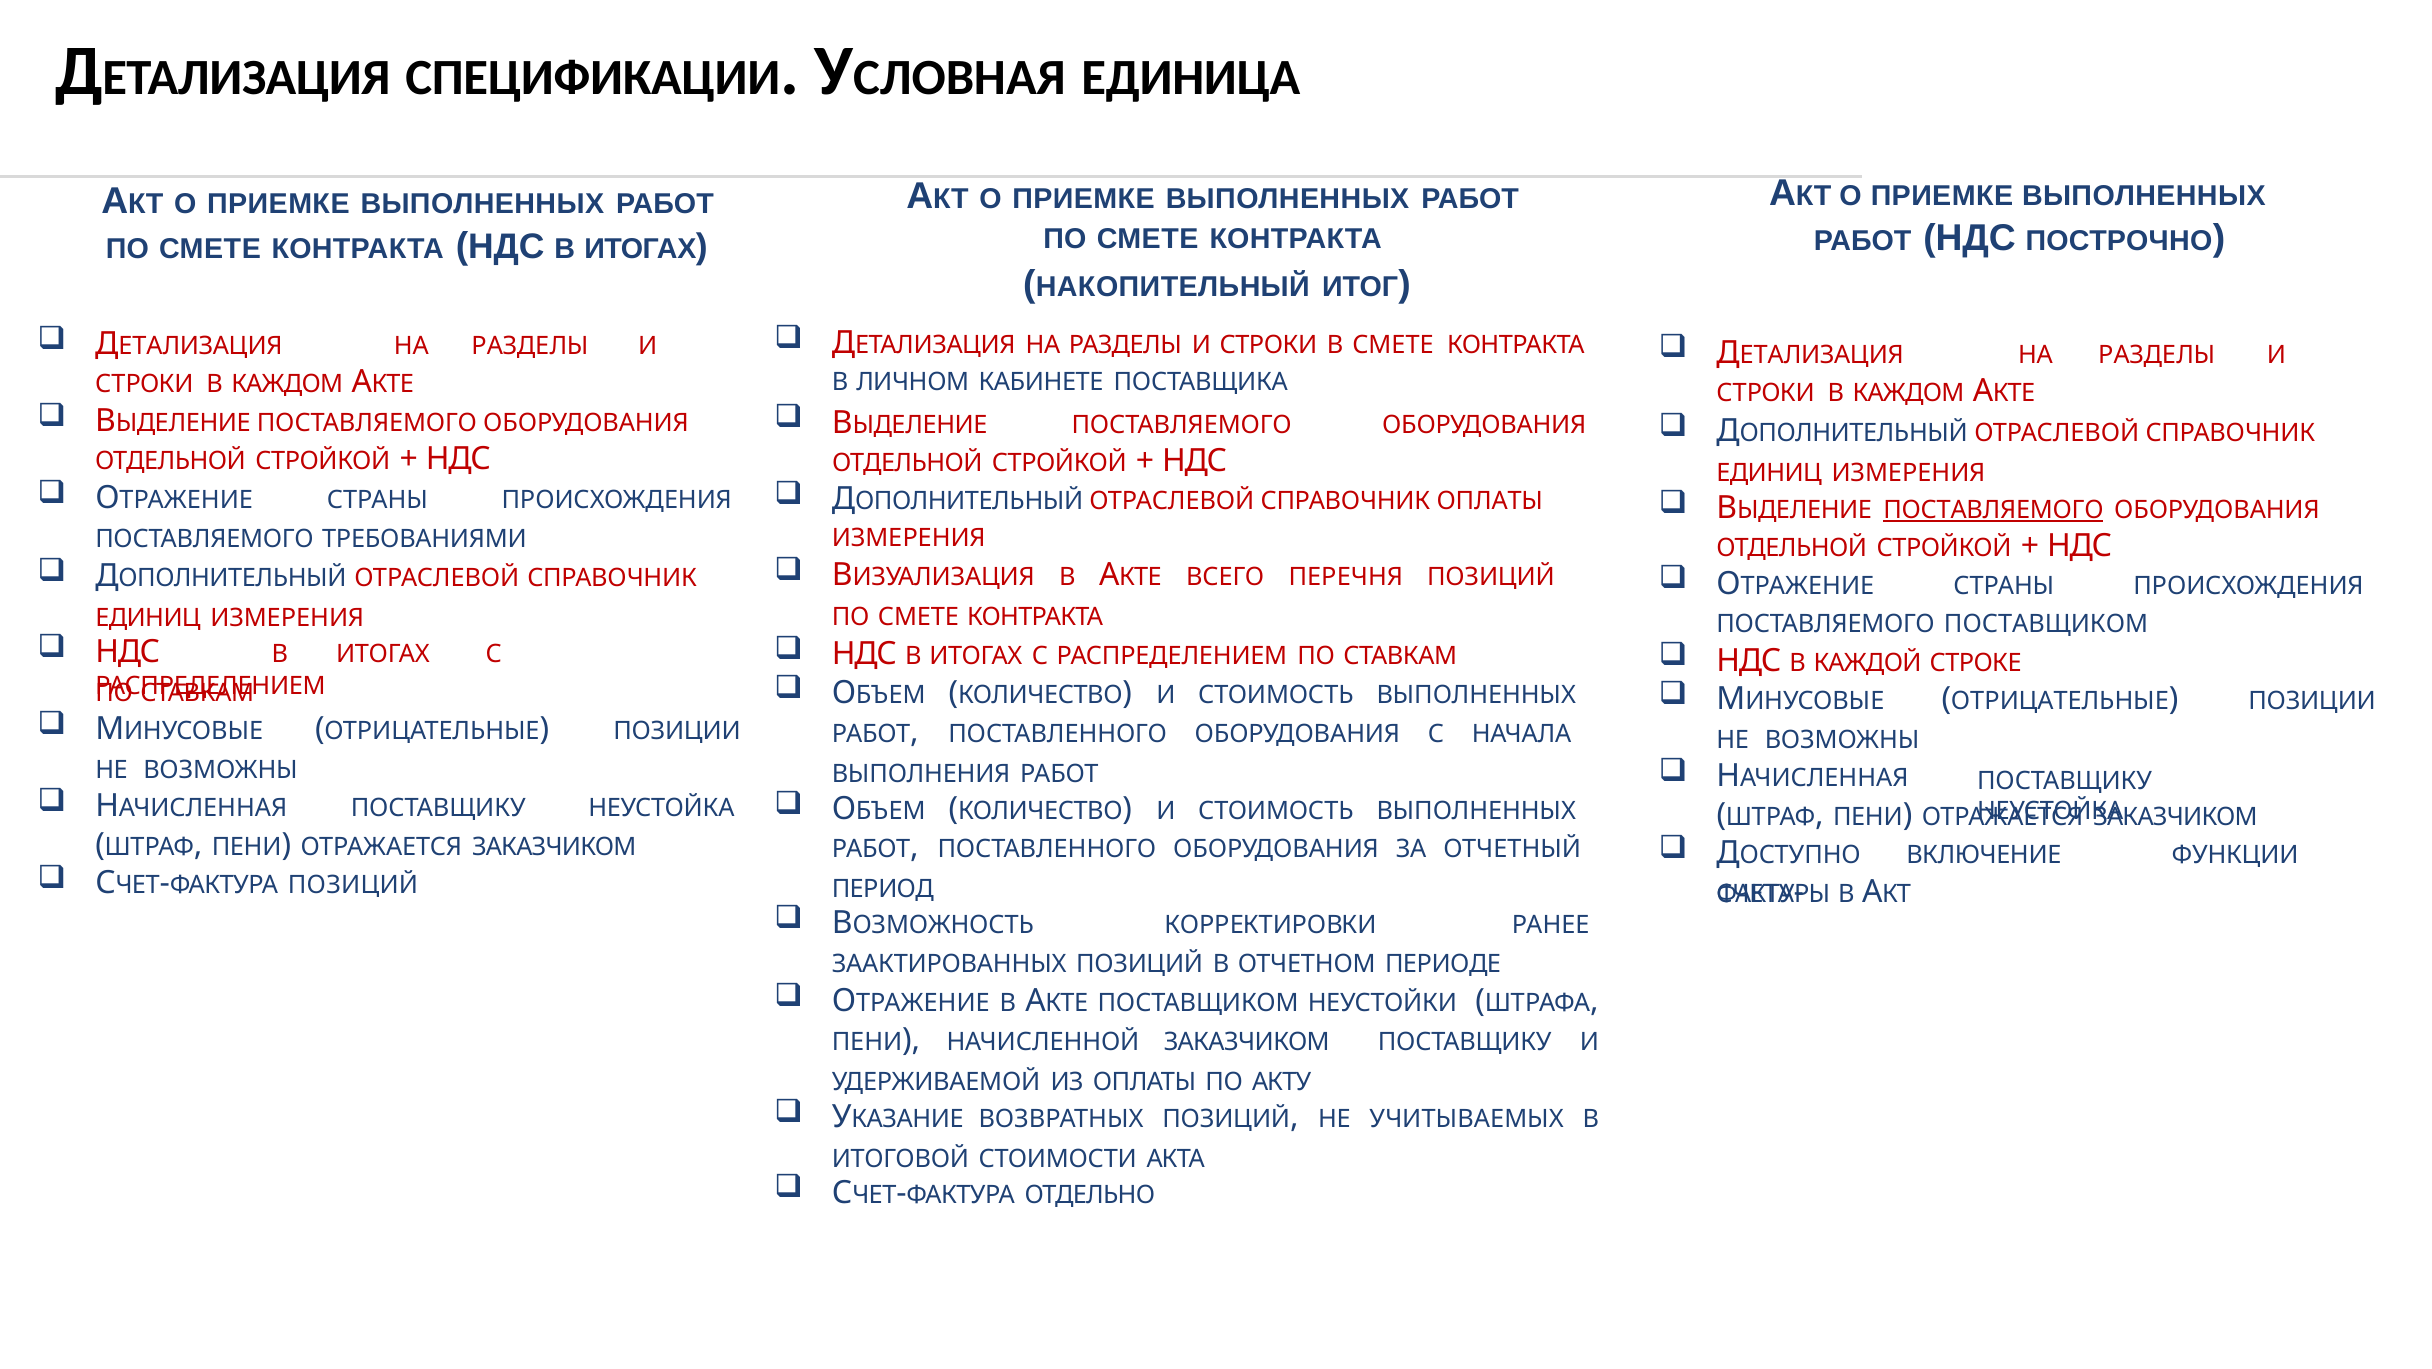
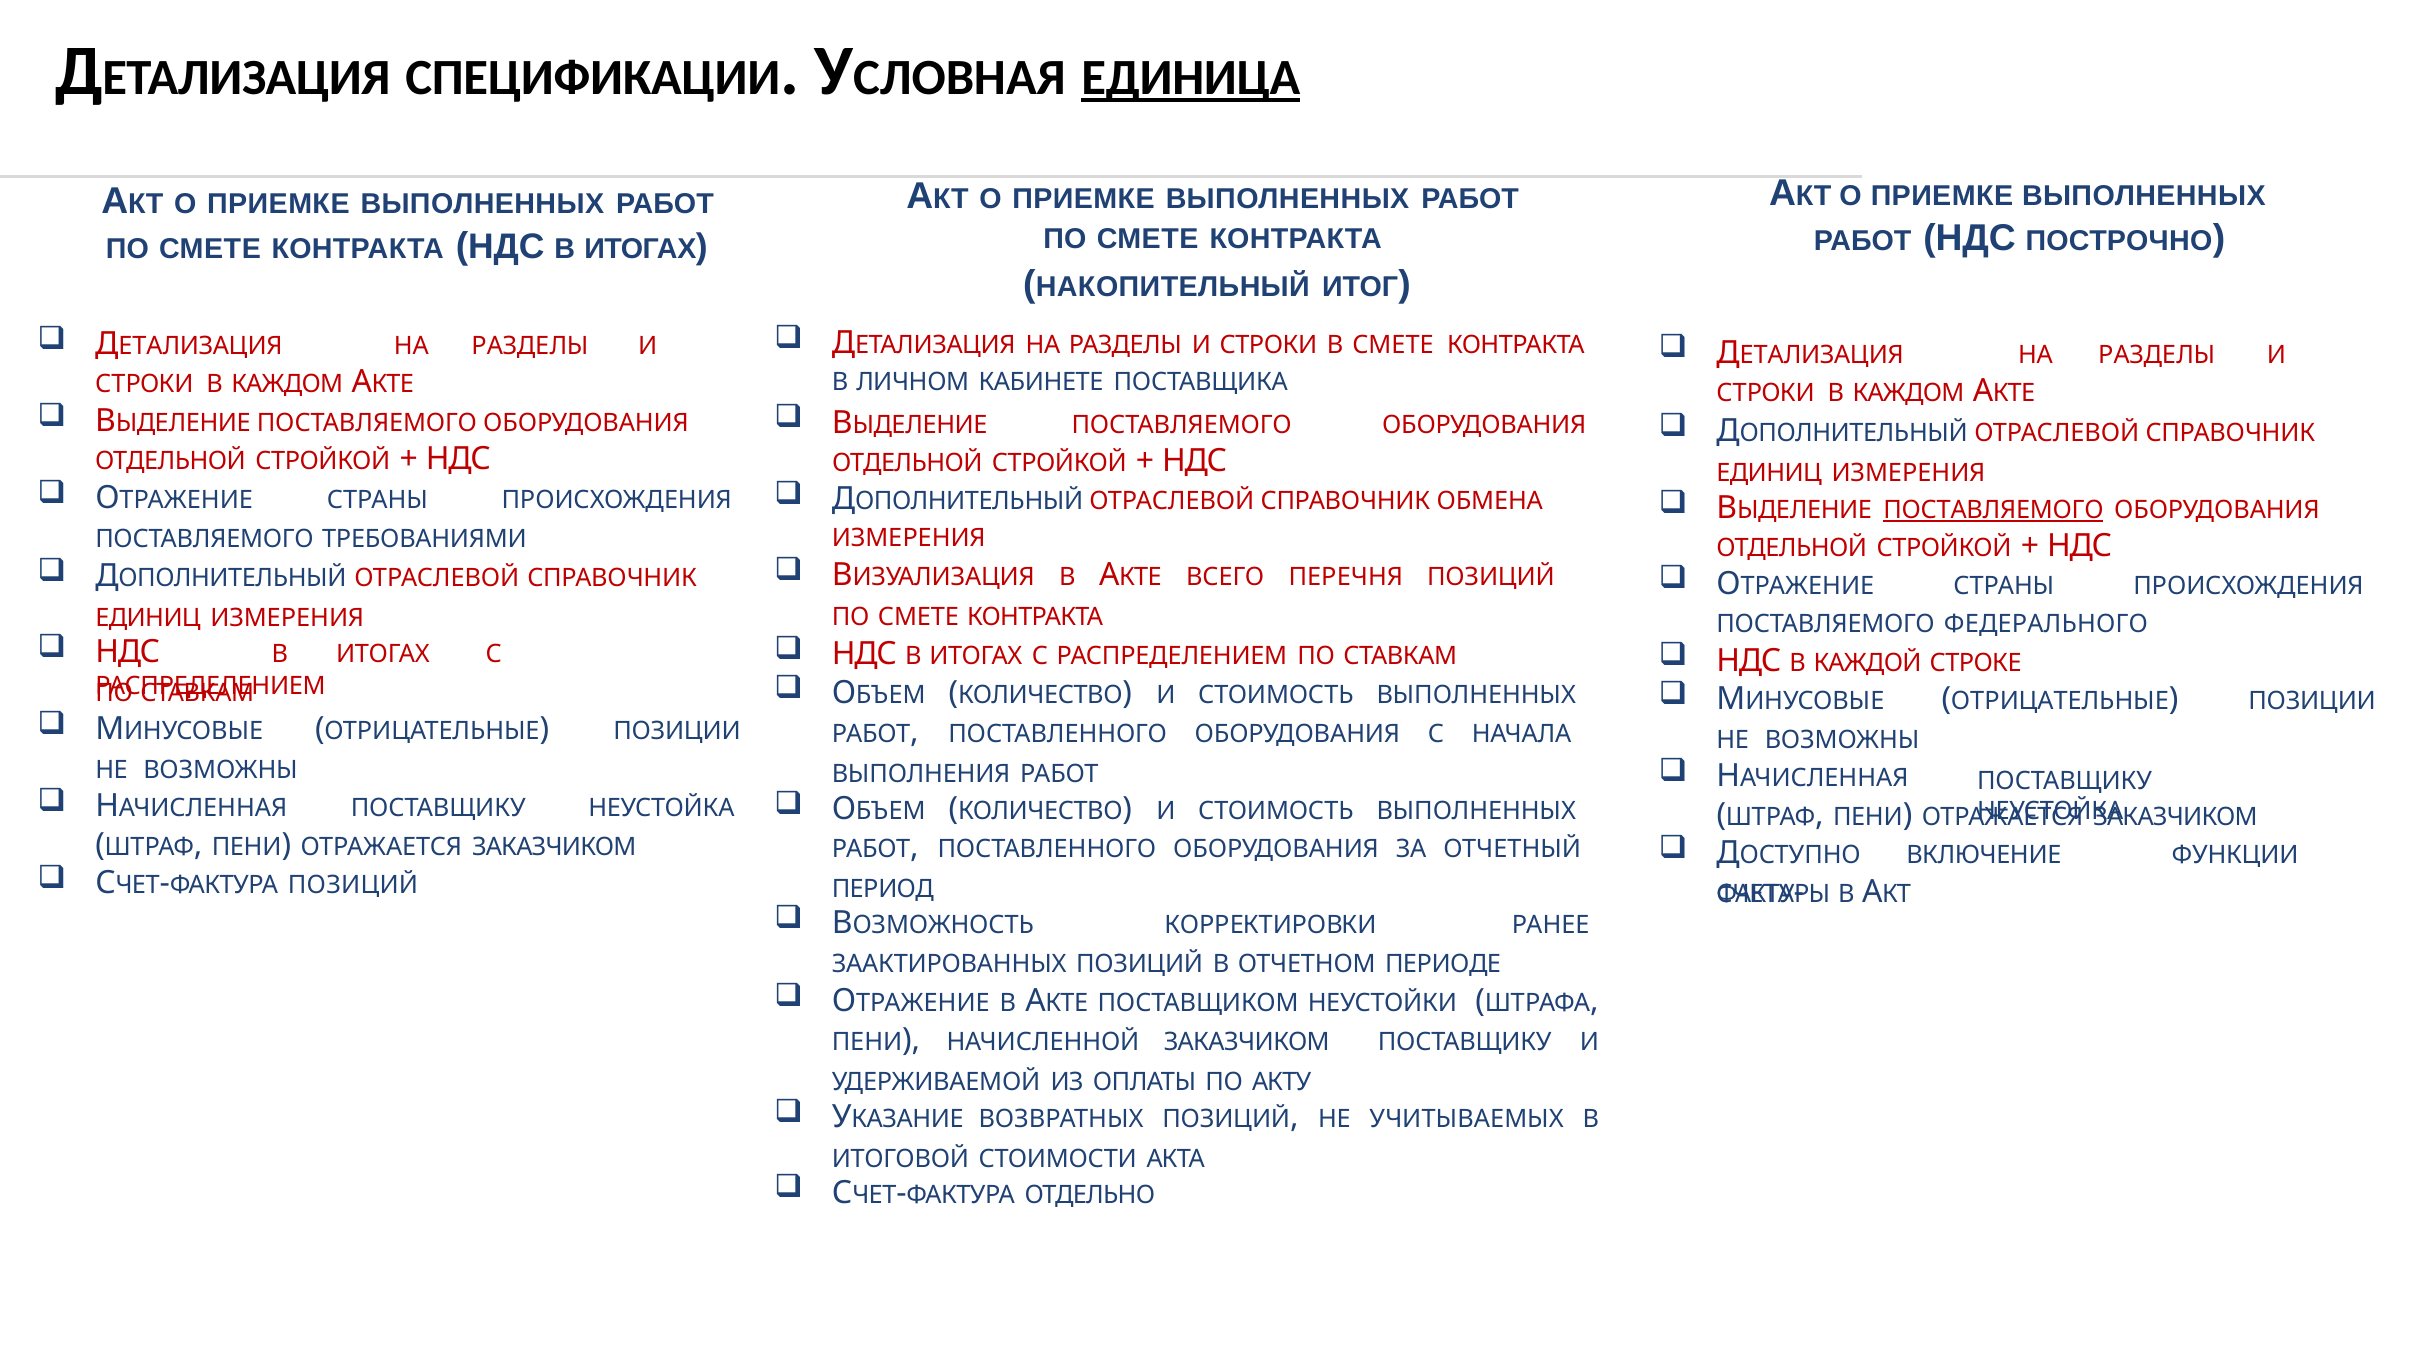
ЕДИНИЦА underline: none -> present (1191, 78)
СПРАВОЧНИК ОПЛАТЫ: ОПЛАТЫ -> ОБМЕНА (1490, 502)
ПОСТАВЛЯЕМОГО ПОСТАВЩИКОМ: ПОСТАВЩИКОМ -> ФЕДЕРАЛЬНОГО (2046, 624)
